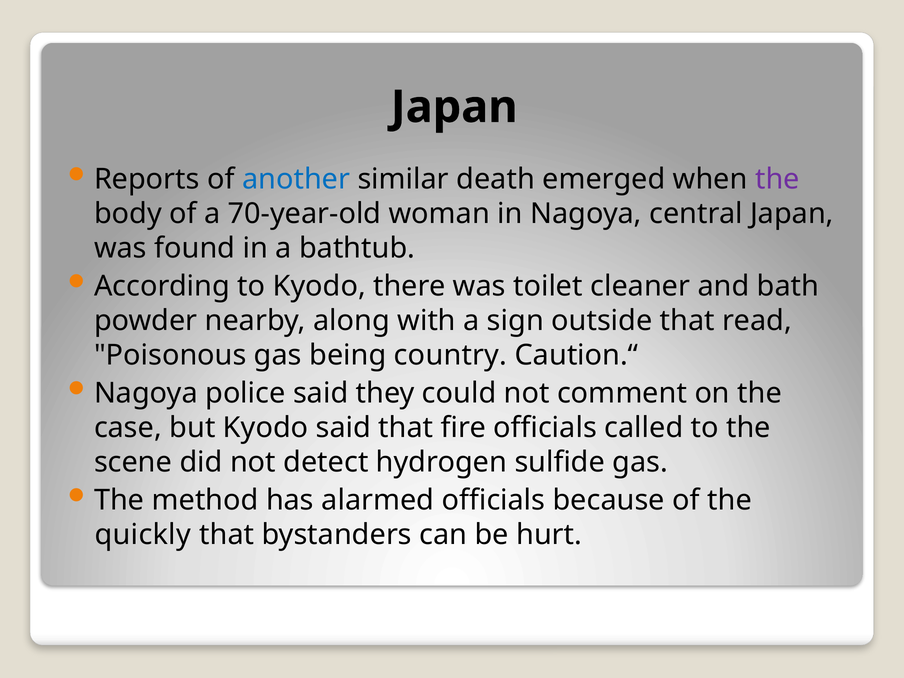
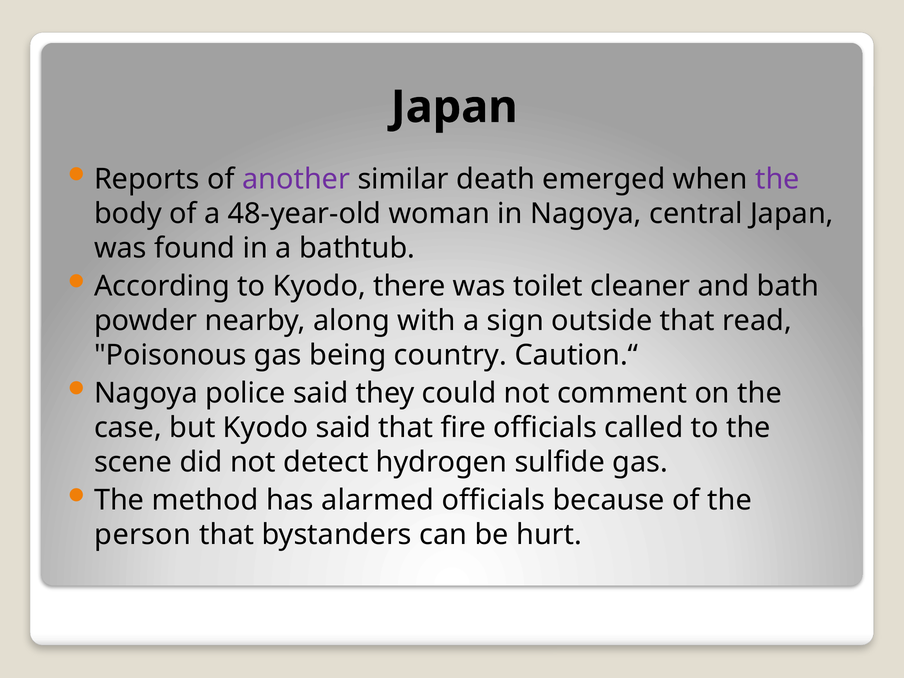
another colour: blue -> purple (296, 179)
70-year-old: 70-year-old -> 48-year-old (304, 214)
quickly: quickly -> person (143, 535)
